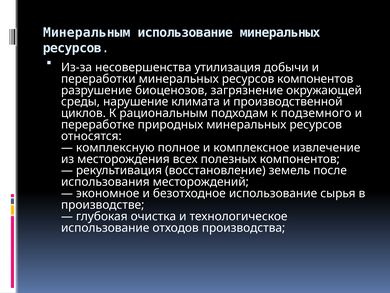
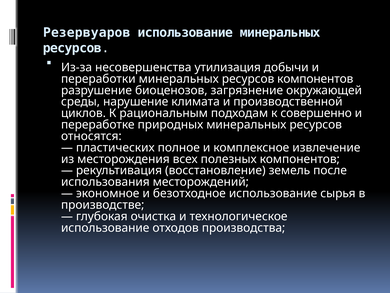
Минеральным: Минеральным -> Резервуаров (87, 32)
подземного: подземного -> совершенно (316, 113)
комплексную: комплексную -> пластических (115, 147)
